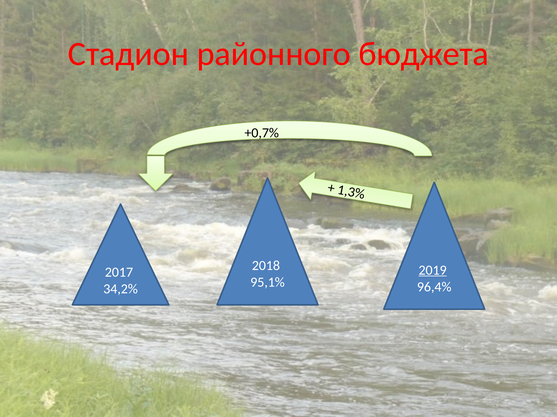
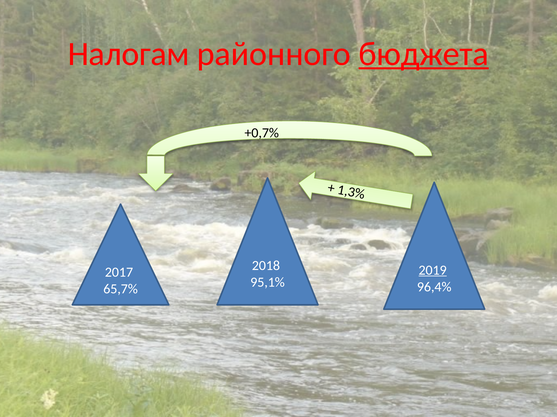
Стадион: Стадион -> Налогам (129, 54)
бюджета underline: none -> present (424, 54)
34,2%: 34,2% -> 65,7% (121, 289)
